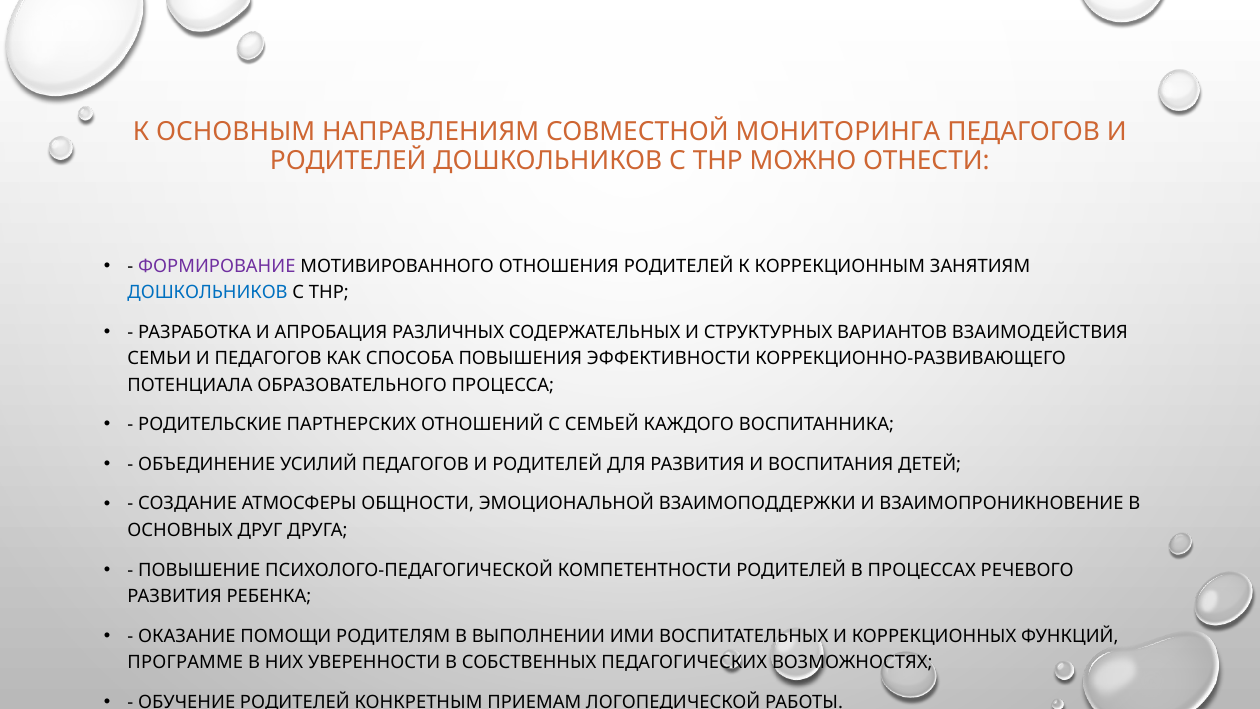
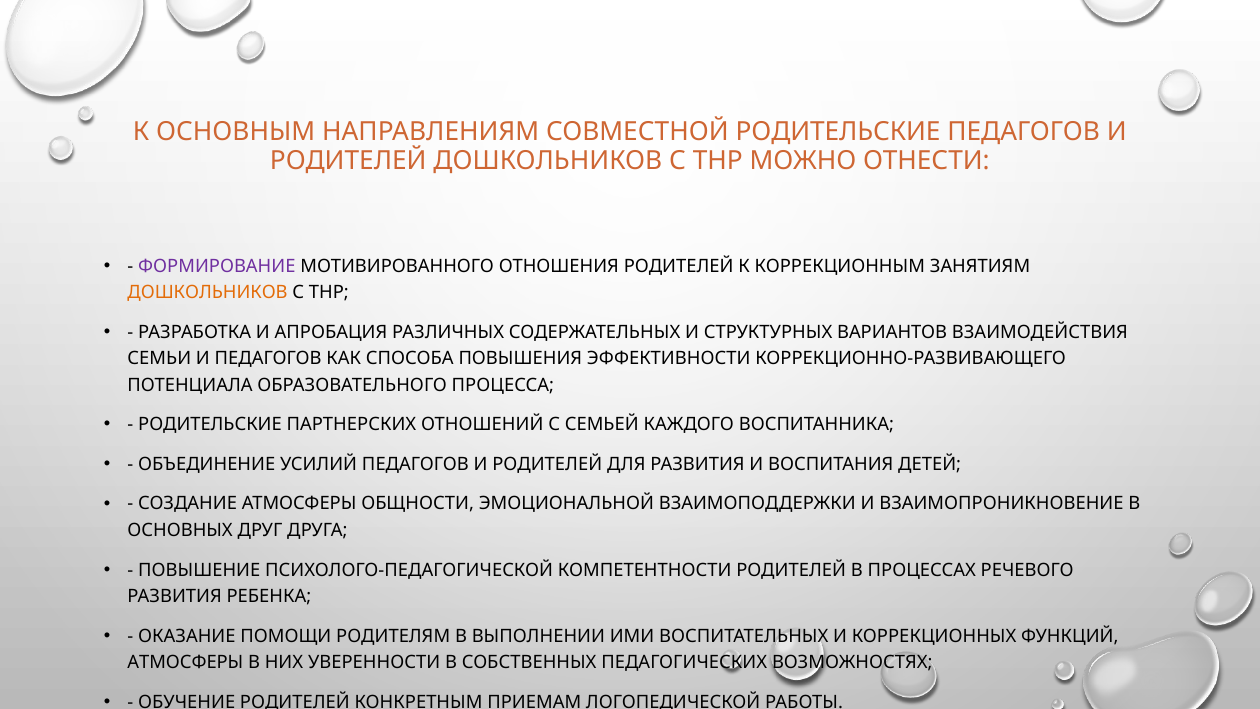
СОВМЕСТНОЙ МОНИТОРИНГА: МОНИТОРИНГА -> РОДИТЕЛЬСКИЕ (838, 132)
ДОШКОЛЬНИКОВ colour: blue -> orange (208, 292)
ПРОГРАММЕ: ПРОГРАММЕ -> АТМОСФЕРЫ (185, 662)
